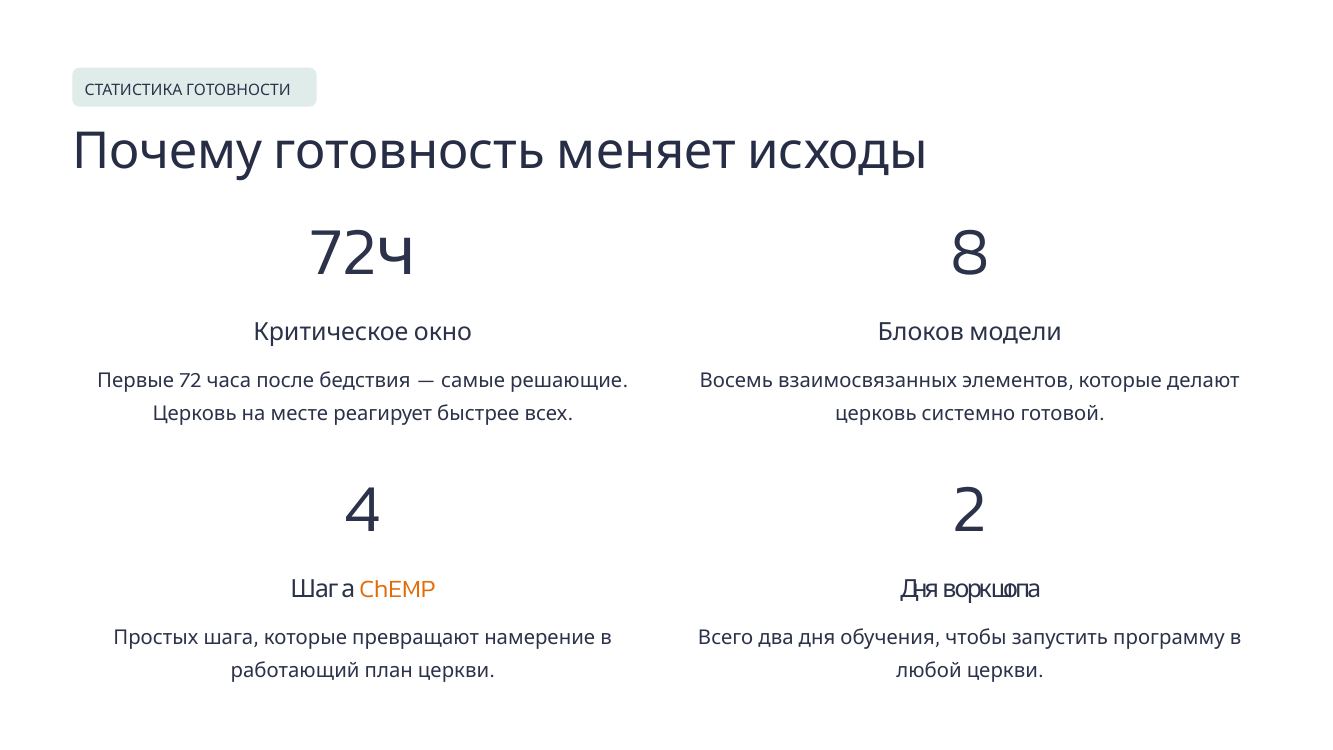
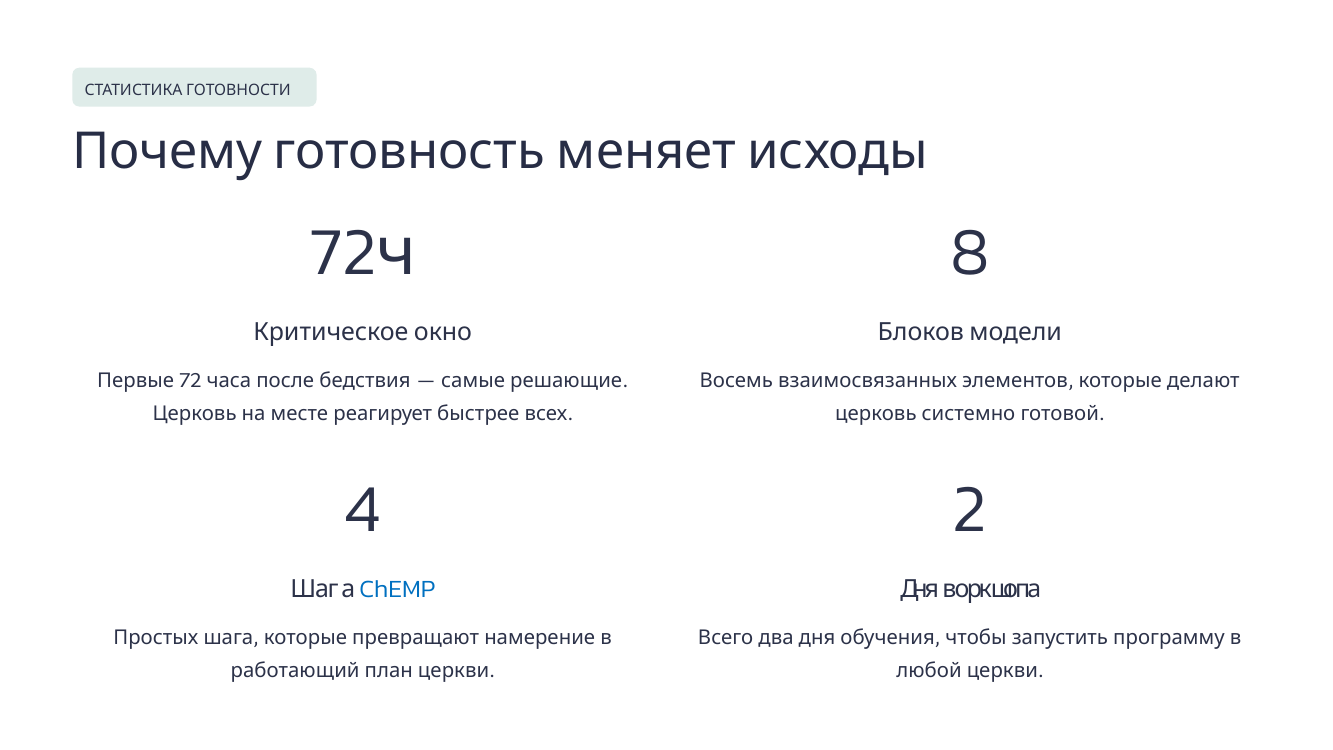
ChEMP colour: orange -> blue (397, 589)
